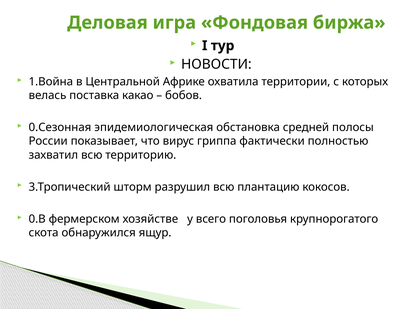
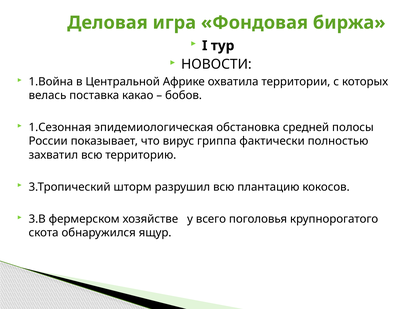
0.Сезонная: 0.Сезонная -> 1.Сезонная (60, 127)
0.В: 0.В -> 3.В (37, 219)
